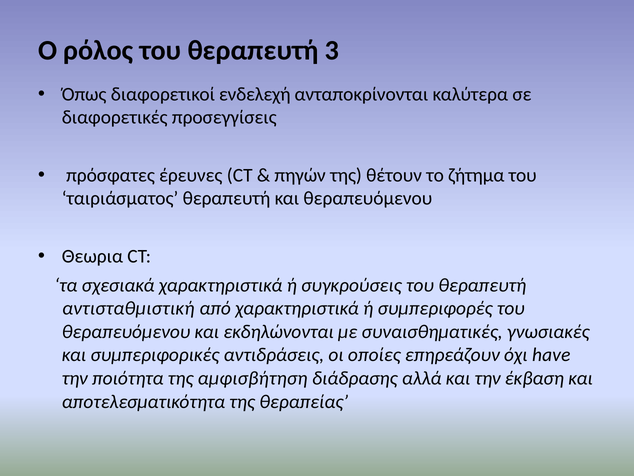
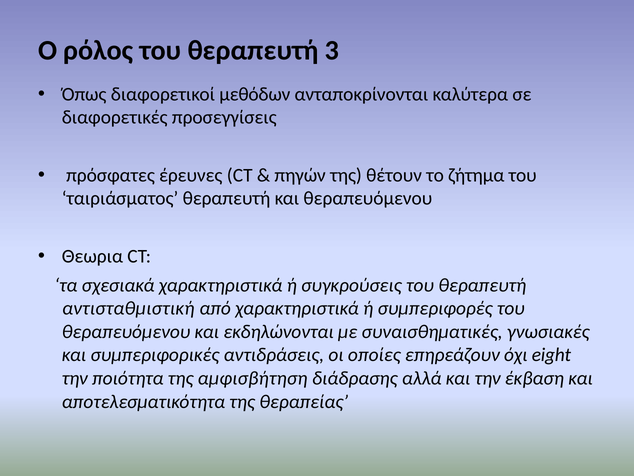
ενδελεχή: ενδελεχή -> μεθόδων (255, 94)
have: have -> eight (551, 355)
